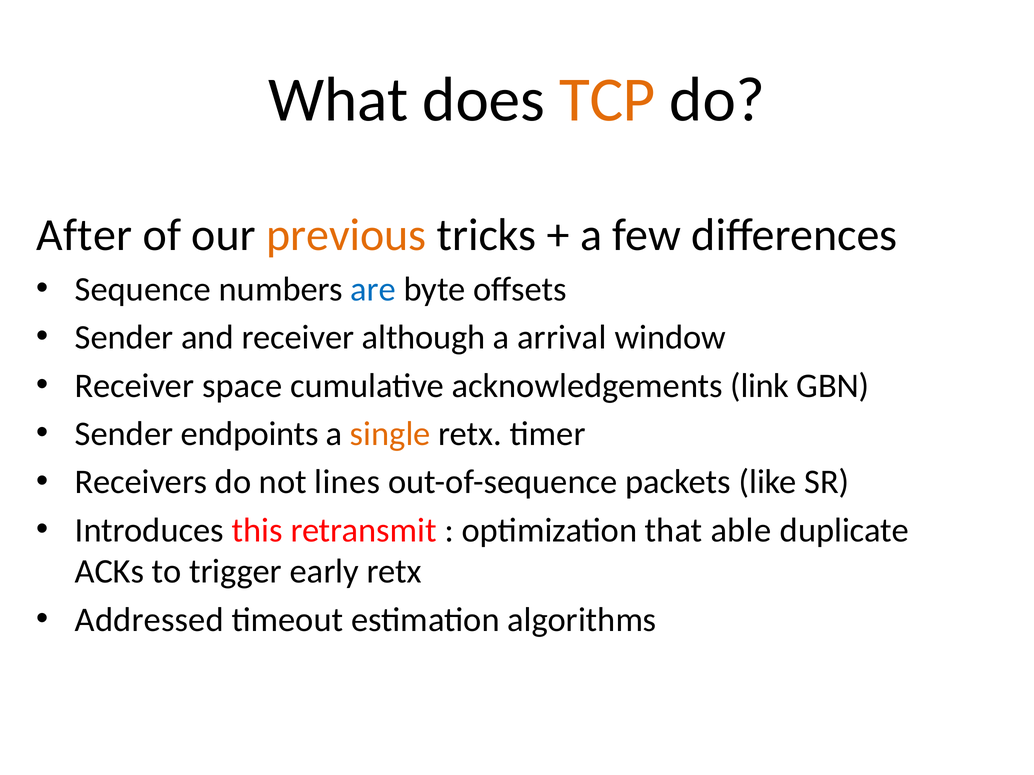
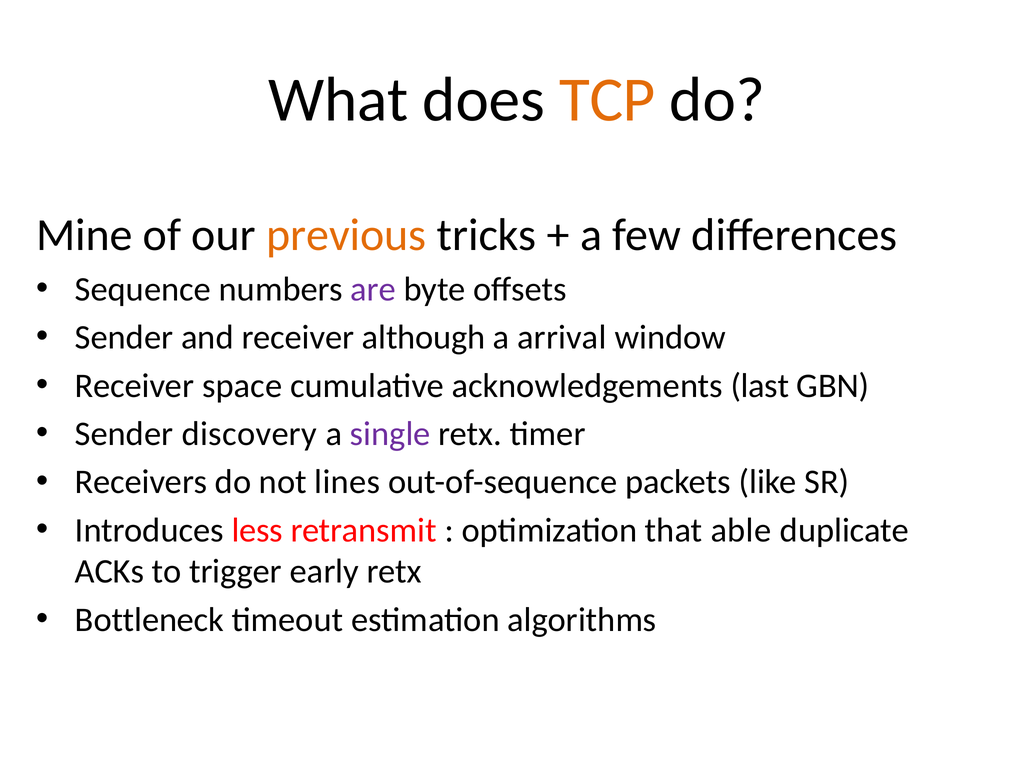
After: After -> Mine (84, 235)
are colour: blue -> purple (373, 289)
link: link -> last (760, 386)
endpoints: endpoints -> discovery (249, 434)
single colour: orange -> purple (390, 434)
this: this -> less (257, 531)
Addressed: Addressed -> Bottleneck (149, 620)
